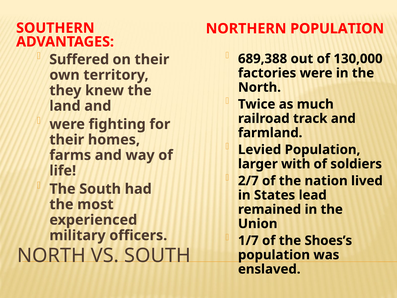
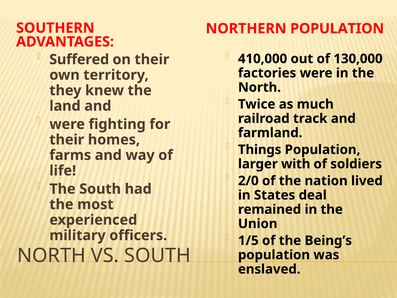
689,388: 689,388 -> 410,000 (263, 59)
Levied: Levied -> Things (260, 150)
2/7: 2/7 -> 2/0 (248, 181)
lead: lead -> deal (313, 195)
1/7: 1/7 -> 1/5 (248, 240)
Shoes’s: Shoes’s -> Being’s (328, 240)
